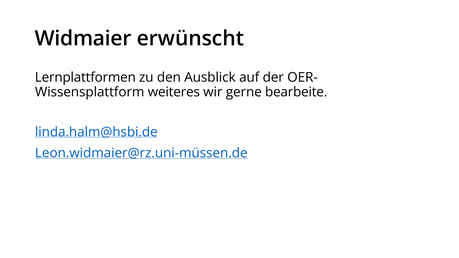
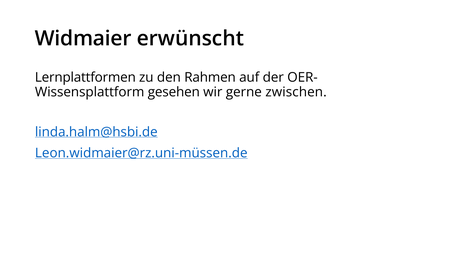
Ausblick: Ausblick -> Rahmen (210, 78)
weiteres: weiteres -> gesehen (174, 92)
bearbeite: bearbeite -> zwischen (296, 92)
